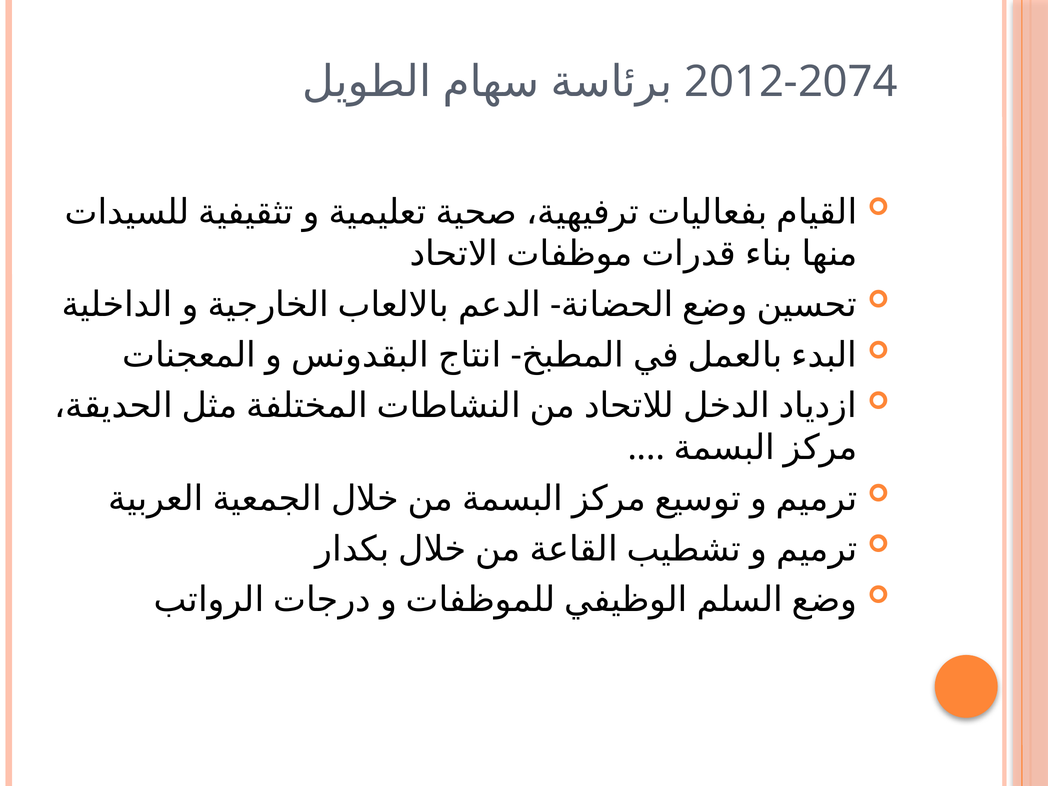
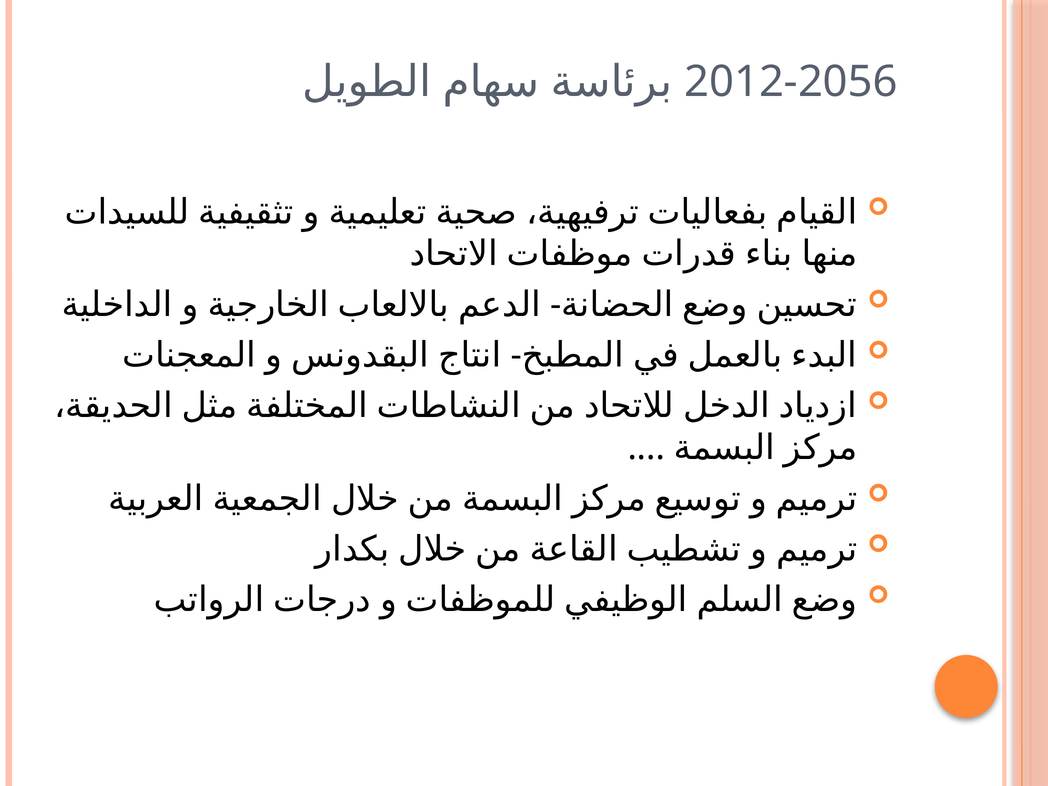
2012-2074: 2012-2074 -> 2012-2056 (791, 82)
